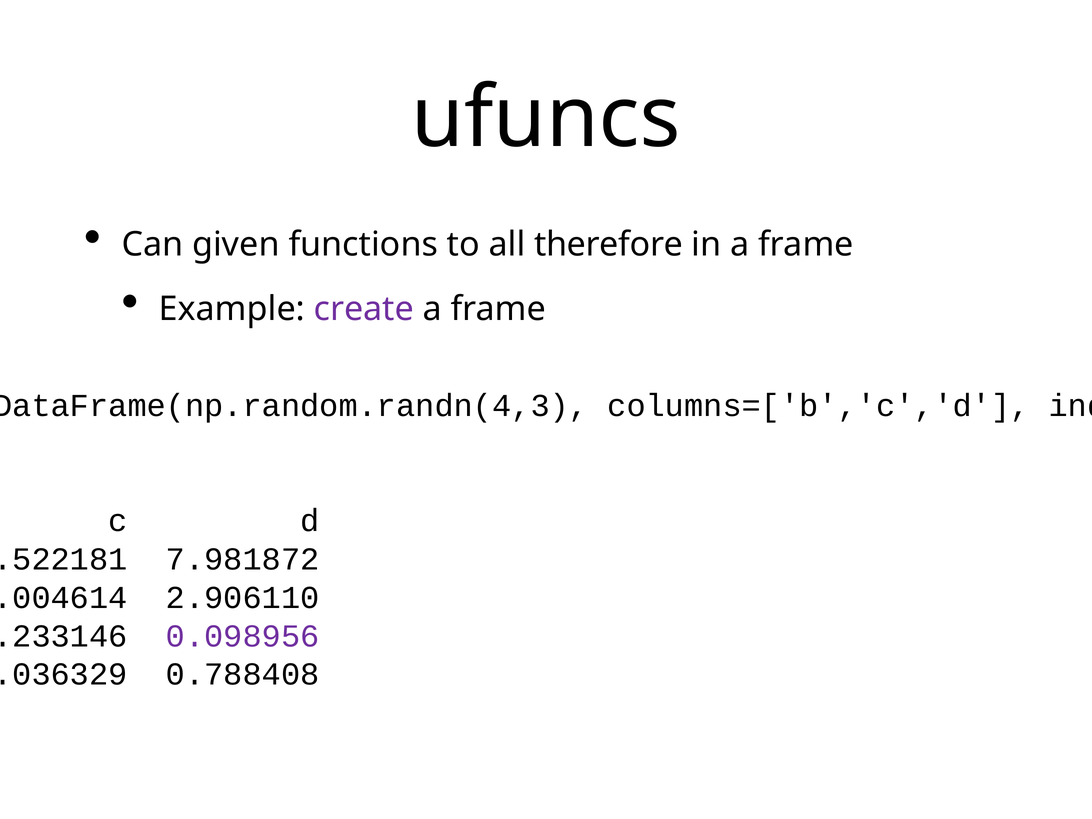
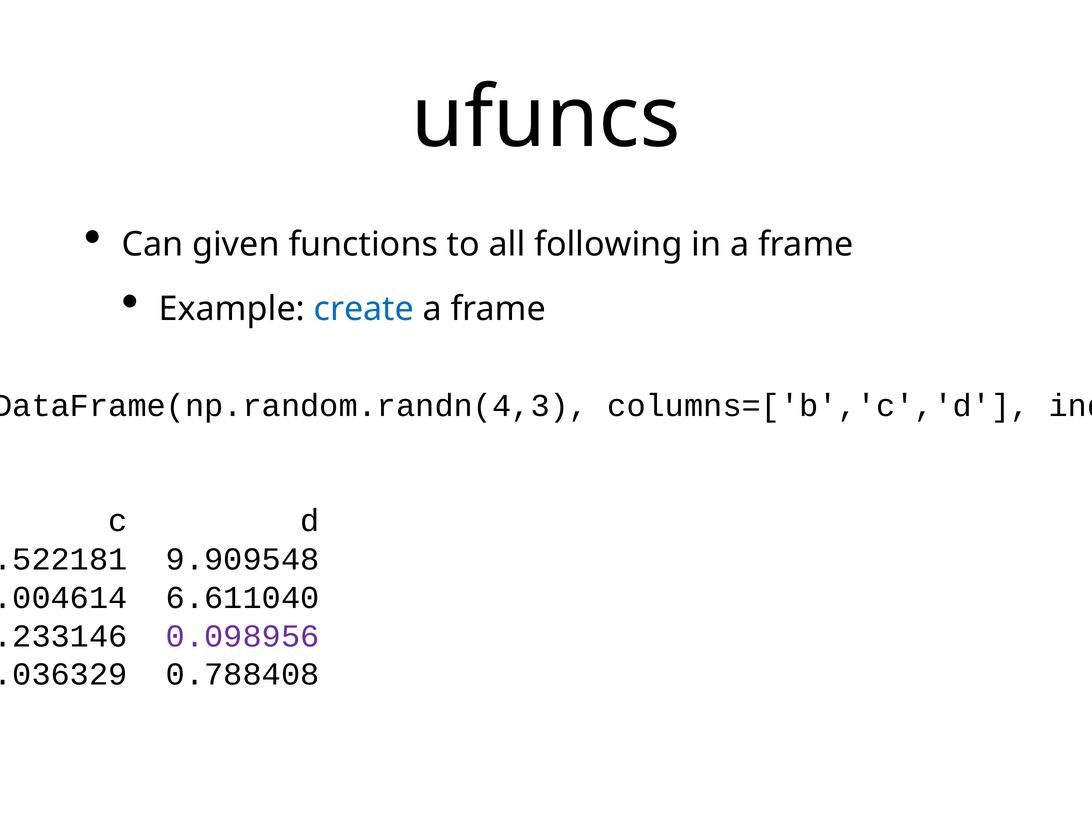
therefore: therefore -> following (608, 245)
create colour: purple -> blue (364, 309)
7.981872: 7.981872 -> 9.909548 (243, 559)
2.906110: 2.906110 -> 6.611040 (243, 598)
